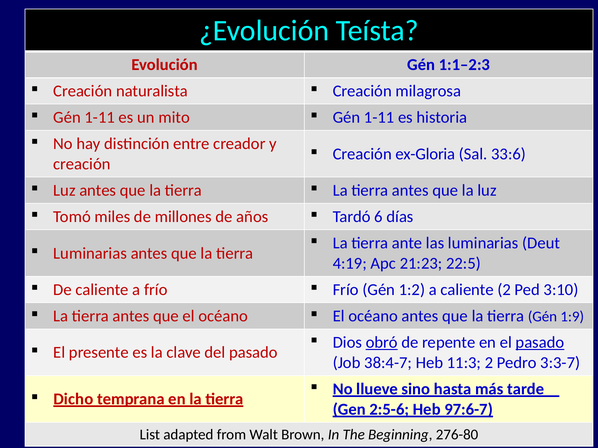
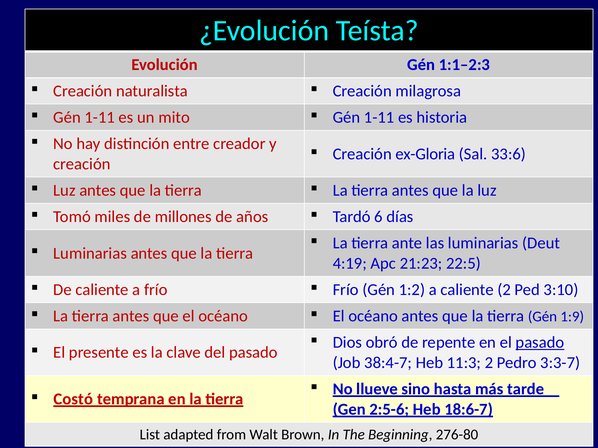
obró underline: present -> none (382, 343)
Dicho: Dicho -> Costó (73, 400)
97:6-7: 97:6-7 -> 18:6-7 (469, 410)
